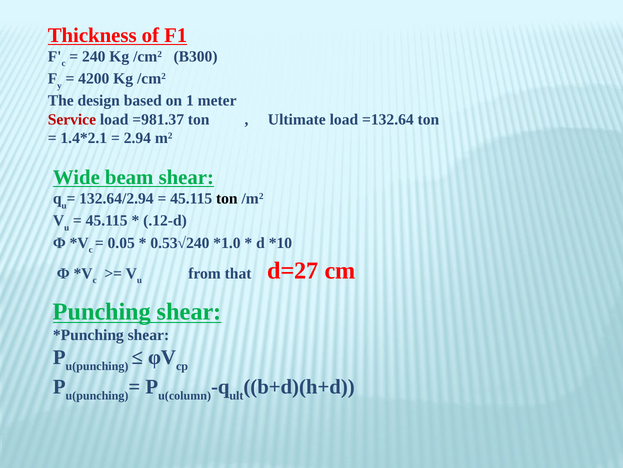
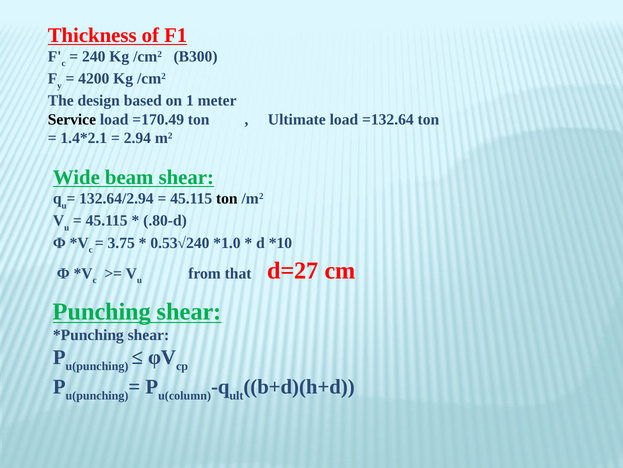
Service colour: red -> black (72, 119)
=981.37: =981.37 -> =170.49 (158, 119)
.12-d: .12-d -> .80-d (165, 220)
0.05: 0.05 -> 3.75 (121, 242)
